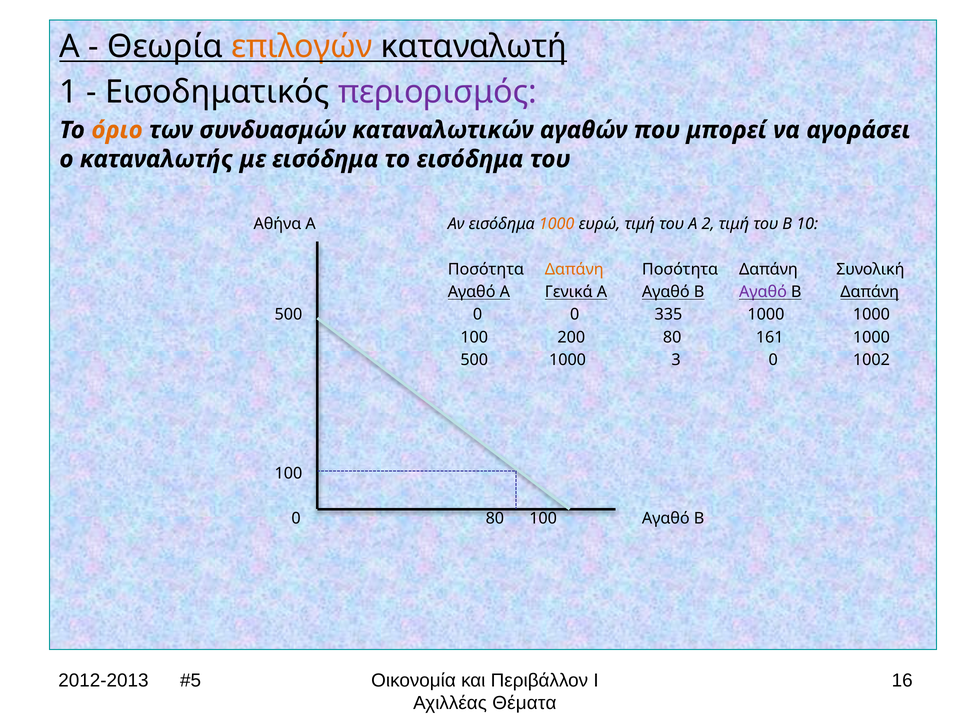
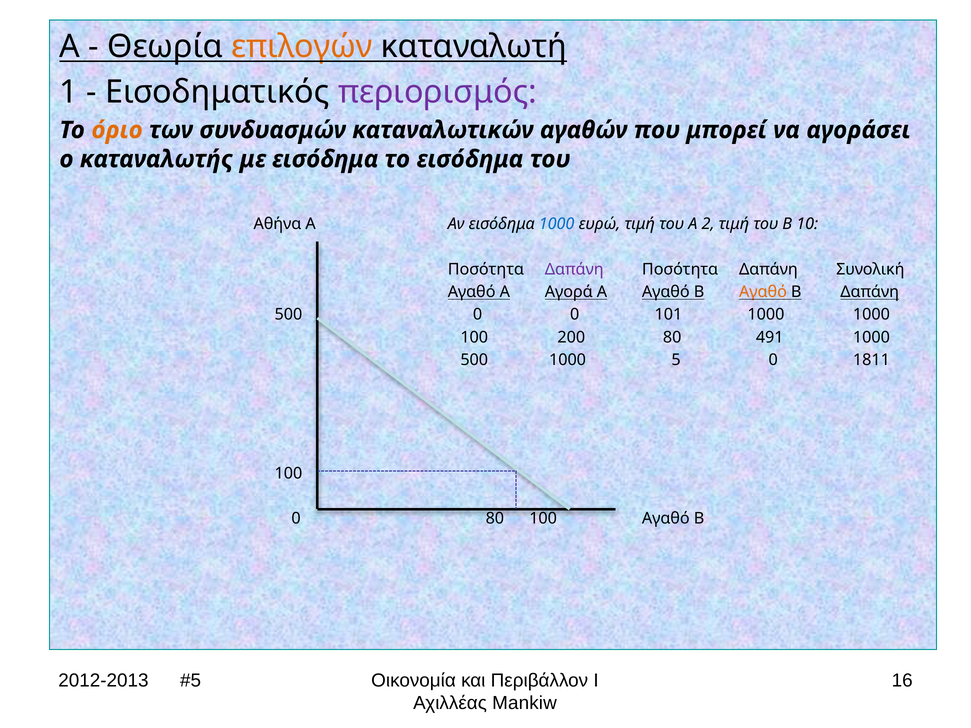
1000 colour: orange -> blue (557, 224)
Δαπάνη colour: orange -> purple (574, 269)
Γενικά: Γενικά -> Αγορά (569, 292)
Αγαθό colour: purple -> orange (763, 292)
335: 335 -> 101 (668, 315)
161: 161 -> 491 (770, 337)
3: 3 -> 5 (676, 360)
1002: 1002 -> 1811 (871, 360)
Θέματα: Θέματα -> Mankiw (524, 703)
